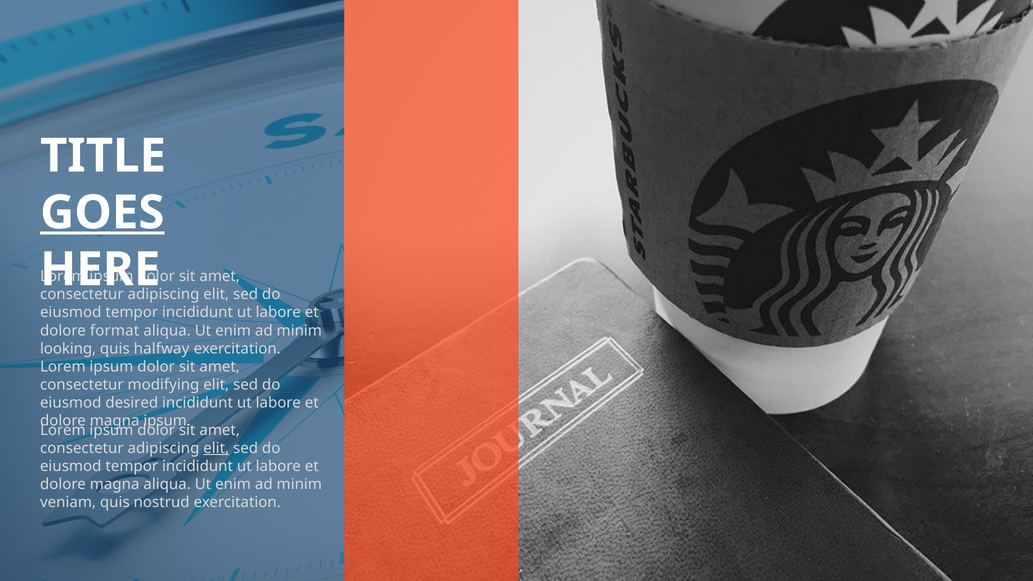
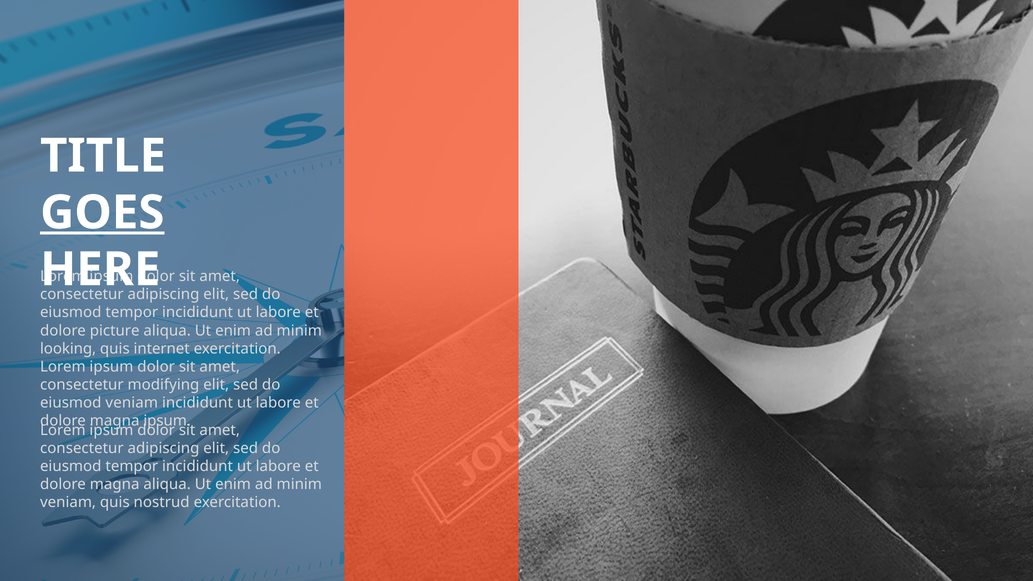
format: format -> picture (115, 331)
halfway: halfway -> internet (162, 349)
eiusmod desired: desired -> veniam (132, 403)
elit underline: present -> none (216, 448)
